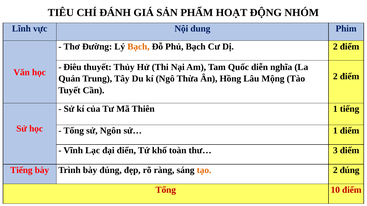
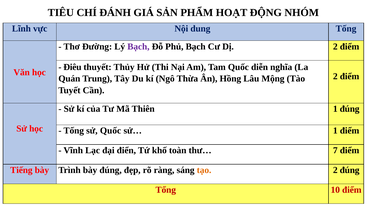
dung Phim: Phim -> Tống (346, 29)
Bạch colour: orange -> purple (138, 47)
1 tiếng: tiếng -> đúng (350, 109)
sử Ngôn: Ngôn -> Quốc (111, 131)
3: 3 -> 7 (335, 151)
